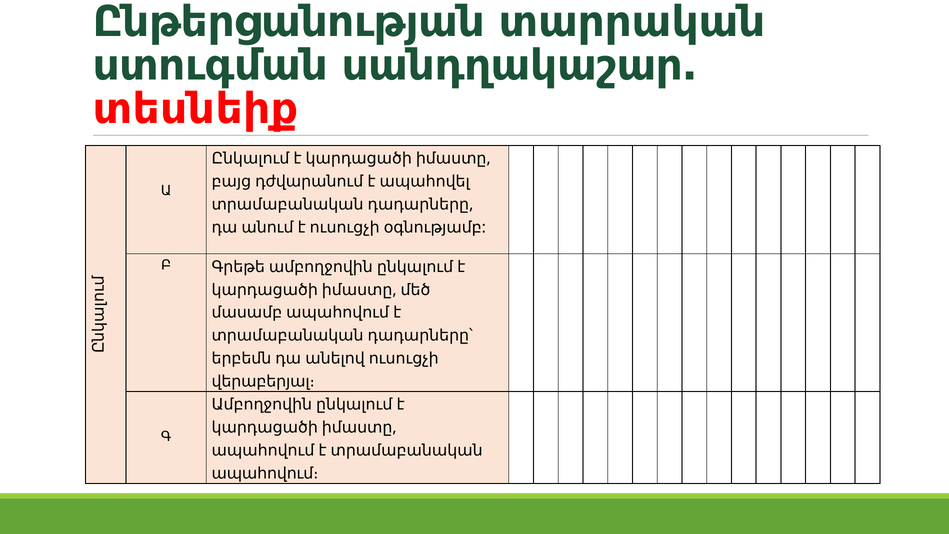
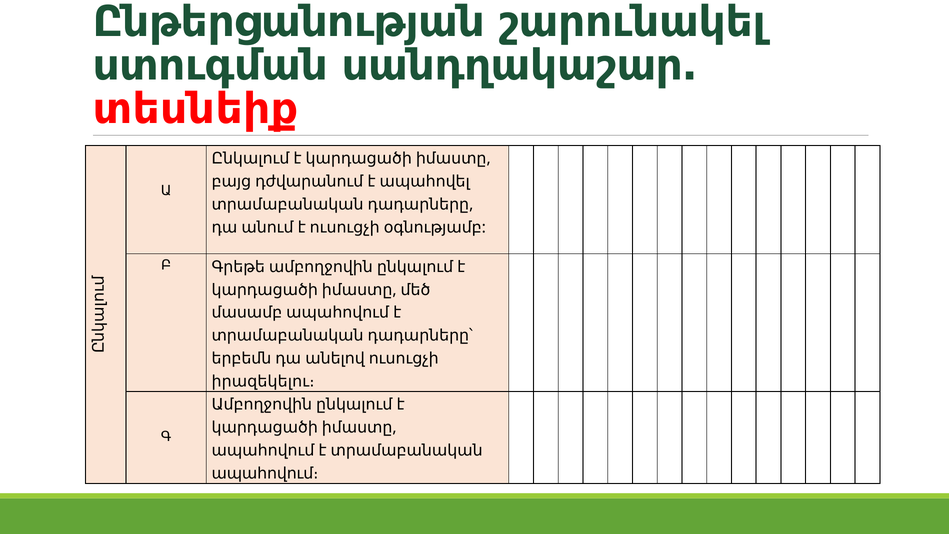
տարրական: տարրական -> շարունակել (632, 22)
վերաբերյալ։: վերաբերյալ։ -> իրազեկելու։ (263, 381)
